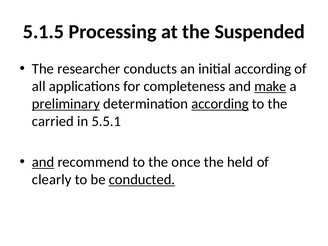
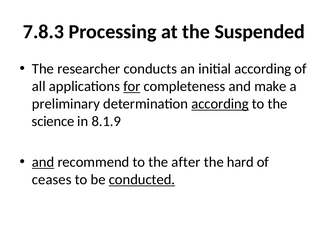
5.1.5: 5.1.5 -> 7.8.3 (44, 32)
for underline: none -> present (132, 86)
make underline: present -> none (270, 86)
preliminary underline: present -> none (66, 104)
carried: carried -> science (53, 121)
5.5.1: 5.5.1 -> 8.1.9 (106, 121)
once: once -> after (186, 162)
held: held -> hard (240, 162)
clearly: clearly -> ceases (52, 180)
